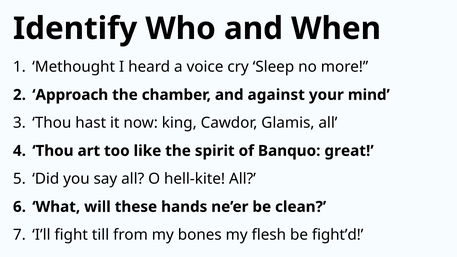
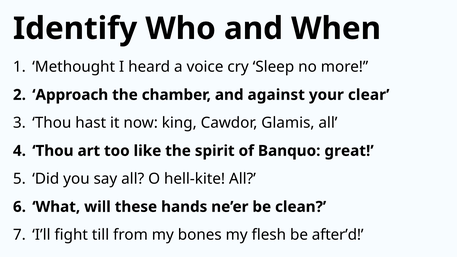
mind: mind -> clear (369, 95)
fight’d: fight’d -> after’d (338, 235)
